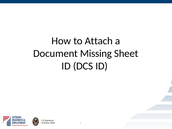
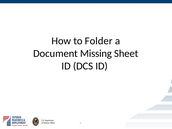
Attach: Attach -> Folder (99, 41)
